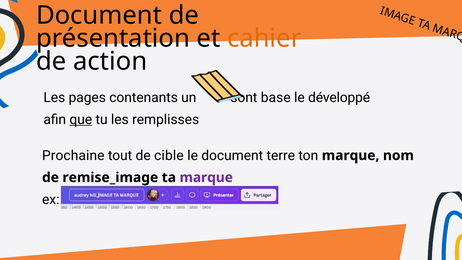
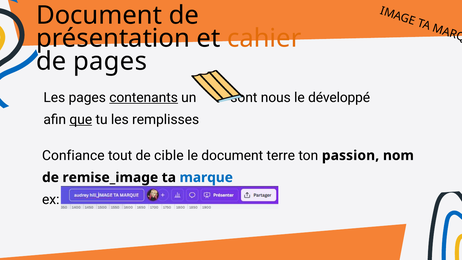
action: action -> pages (110, 61)
contenants underline: none -> present (144, 97)
base: base -> nous (276, 97)
Prochaine: Prochaine -> Confiance (73, 155)
ton marque: marque -> passion (351, 155)
marque colour: purple -> blue (206, 177)
